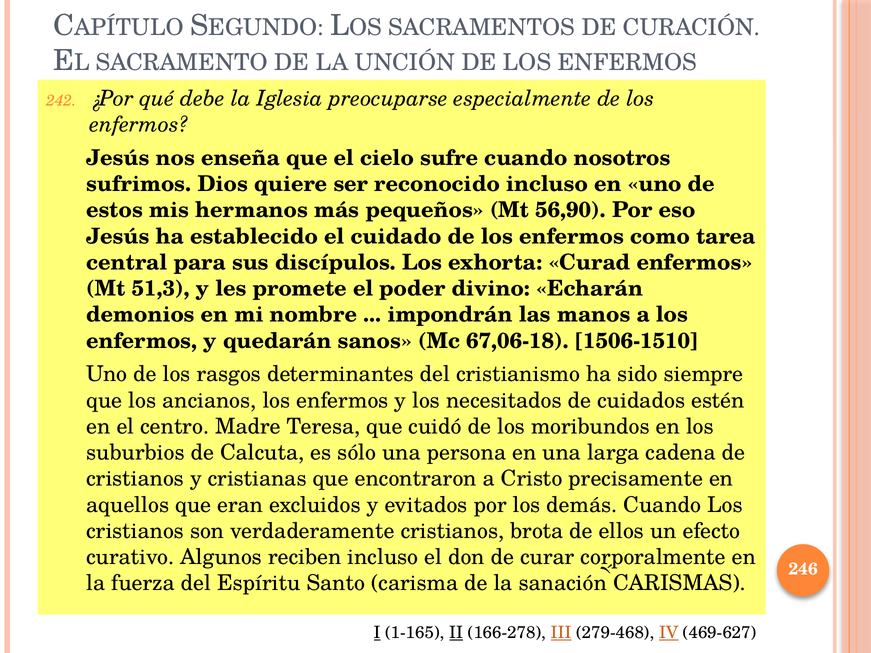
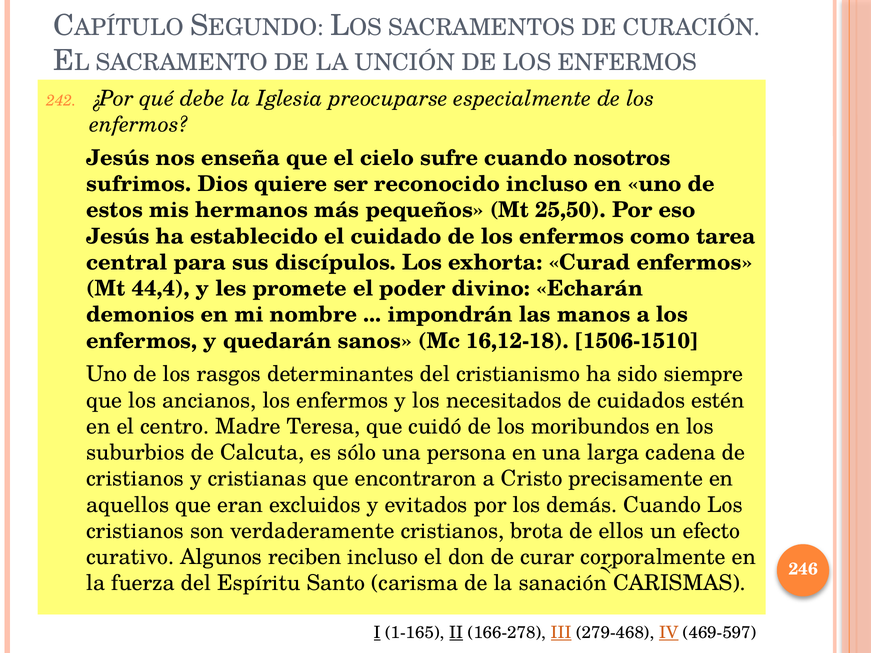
56,90: 56,90 -> 25,50 (571, 210)
51,3: 51,3 -> 44,4 (161, 289)
67,06-18: 67,06-18 -> 16,12-18 (518, 341)
469-627: 469-627 -> 469-597 (720, 633)
